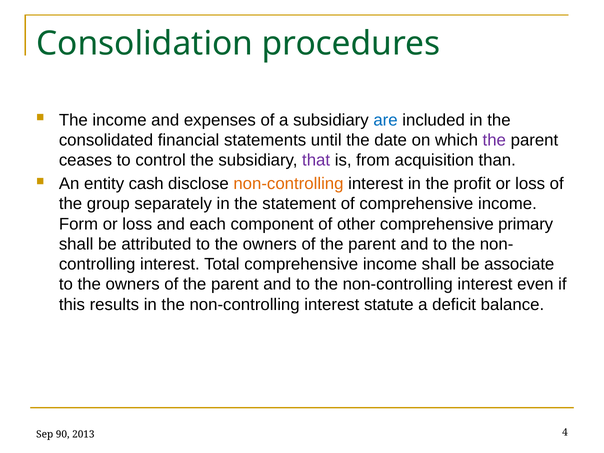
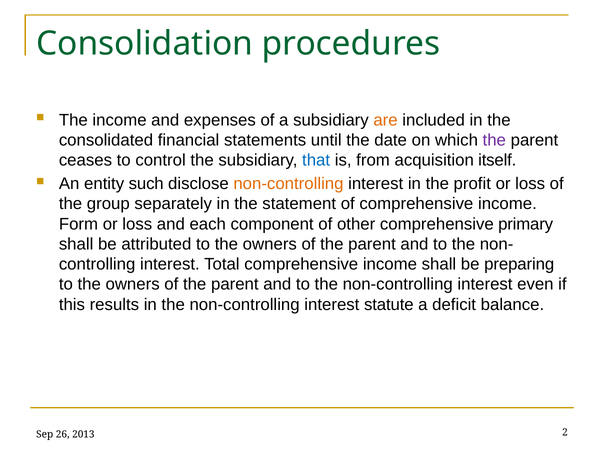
are colour: blue -> orange (386, 120)
that colour: purple -> blue (316, 160)
than: than -> itself (497, 160)
cash: cash -> such (146, 184)
associate: associate -> preparing (519, 264)
90: 90 -> 26 (63, 434)
4: 4 -> 2 (565, 433)
